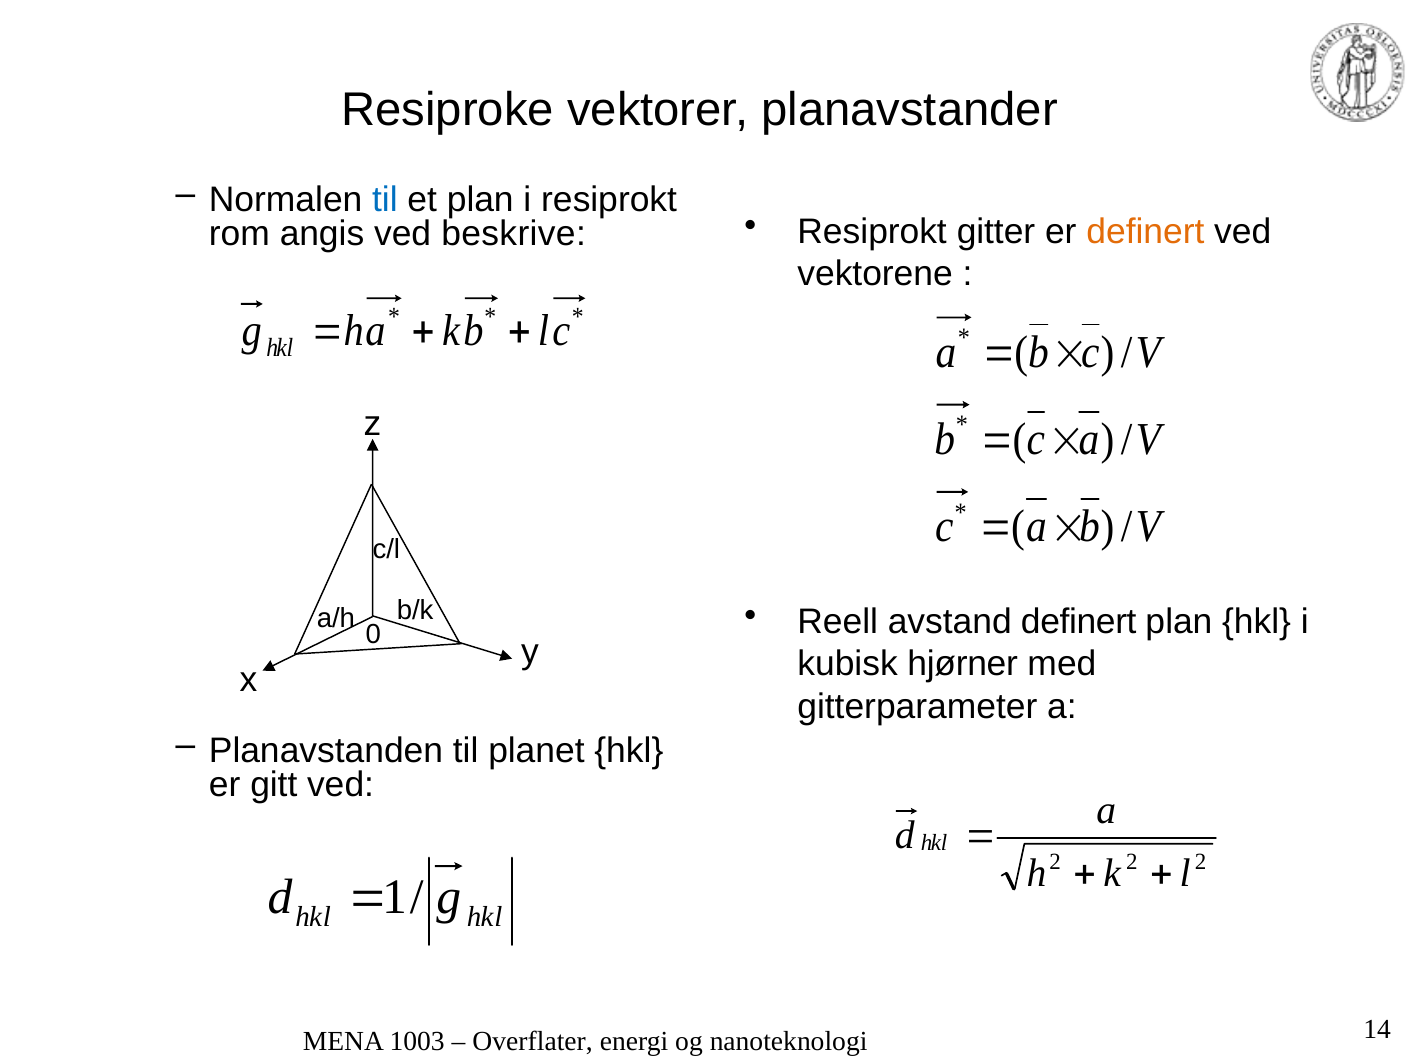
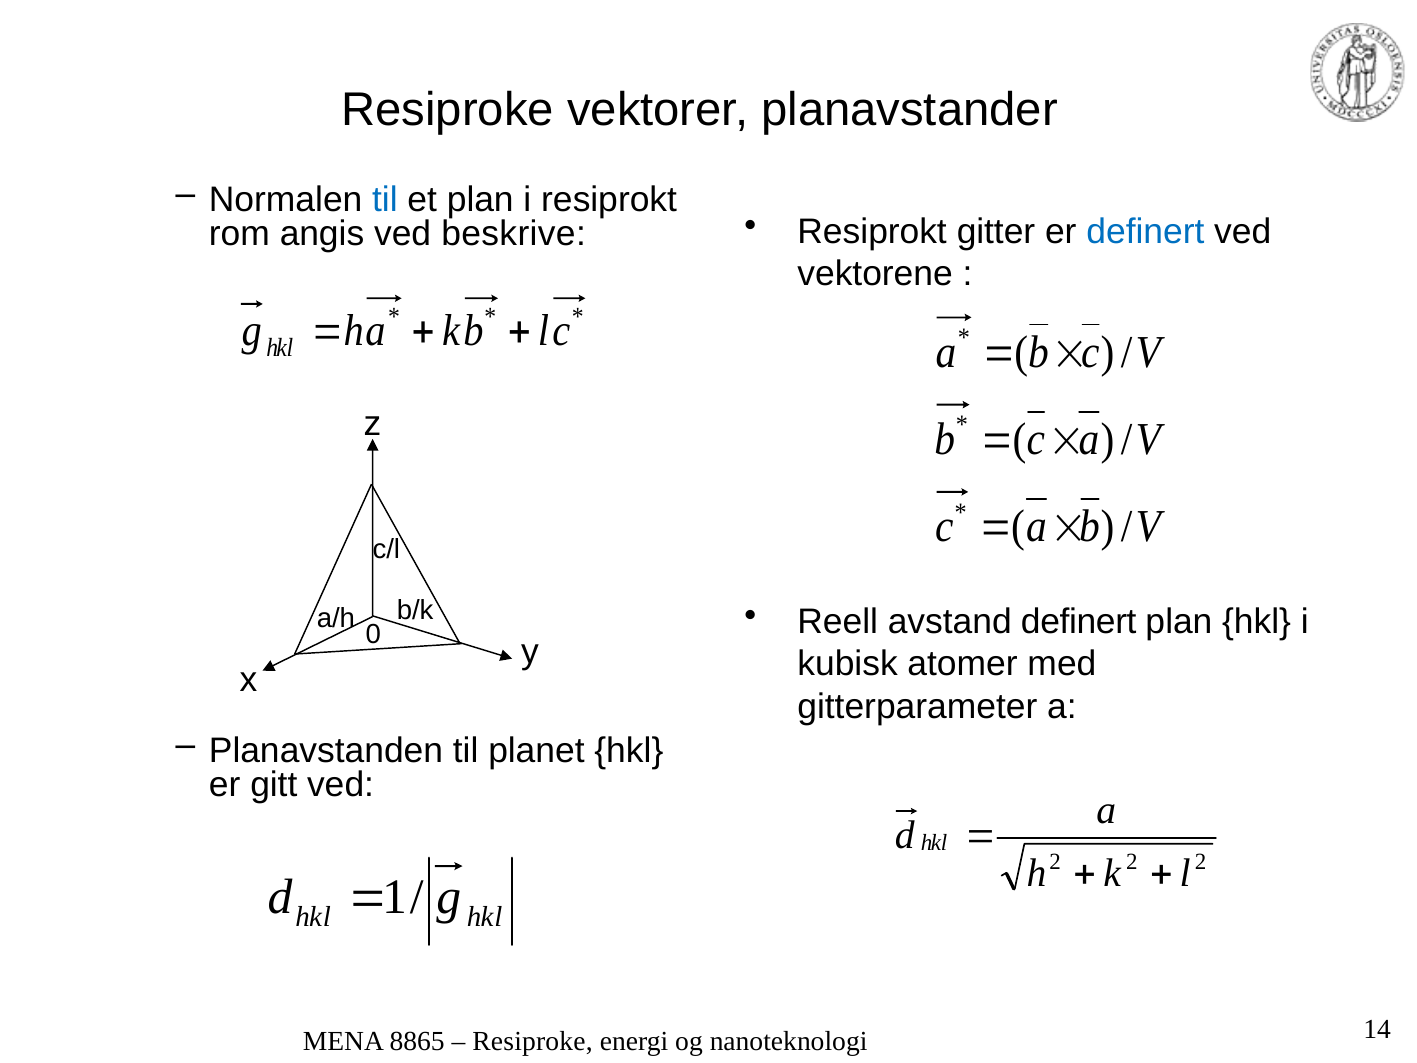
definert colour: orange -> blue (1145, 232)
hjørner: hjørner -> atomer (963, 664)
1003: 1003 -> 8865 (417, 1041)
Overflater: Overflater -> Resiproke (533, 1041)
